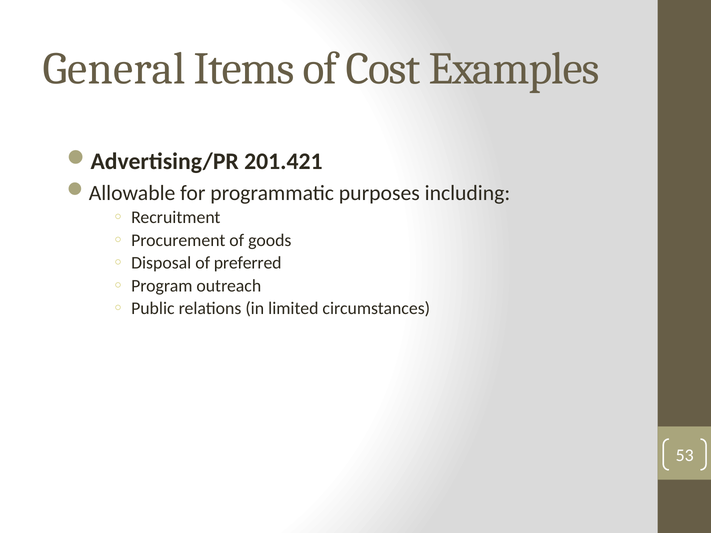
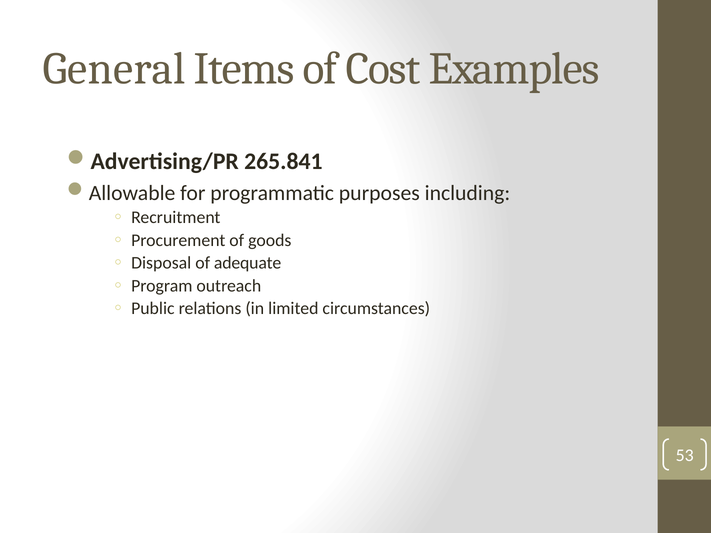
201.421: 201.421 -> 265.841 (283, 162)
preferred: preferred -> adequate (248, 263)
